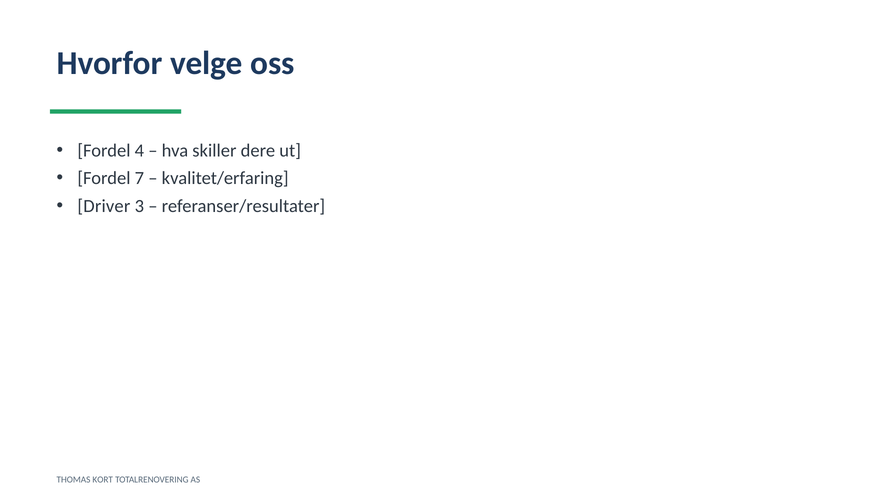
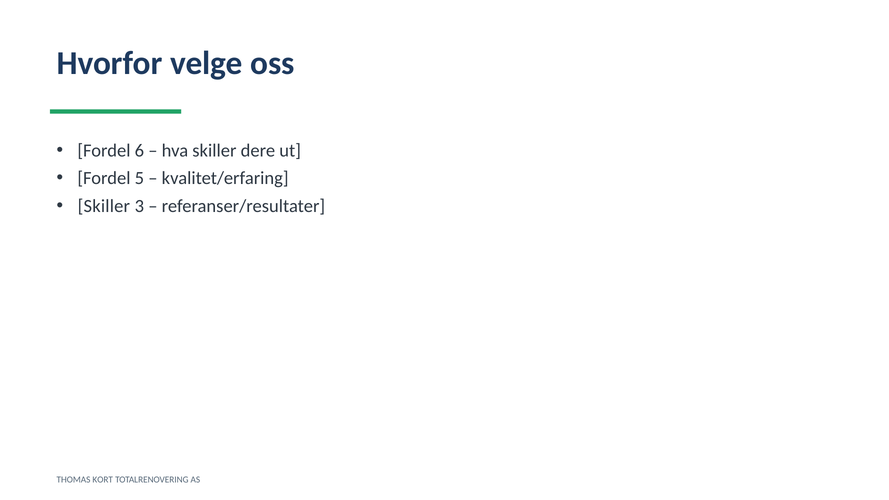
4: 4 -> 6 (139, 151)
7: 7 -> 5 (139, 178)
Driver: Driver -> Skiller (104, 206)
